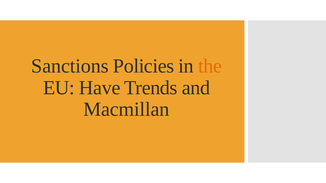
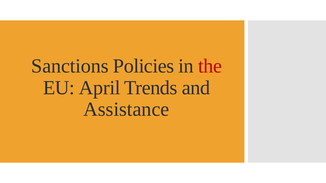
the colour: orange -> red (210, 66)
Have: Have -> April (100, 88)
Macmillan: Macmillan -> Assistance (126, 110)
